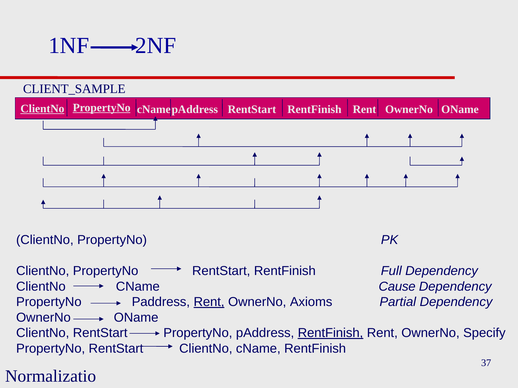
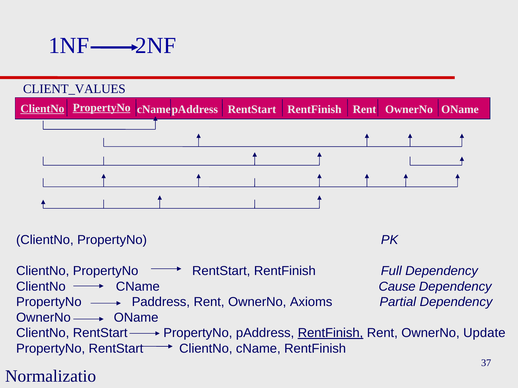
CLIENT_SAMPLE: CLIENT_SAMPLE -> CLIENT_VALUES (74, 89)
Rent underline: present -> none (209, 302)
Specify: Specify -> Update (484, 333)
